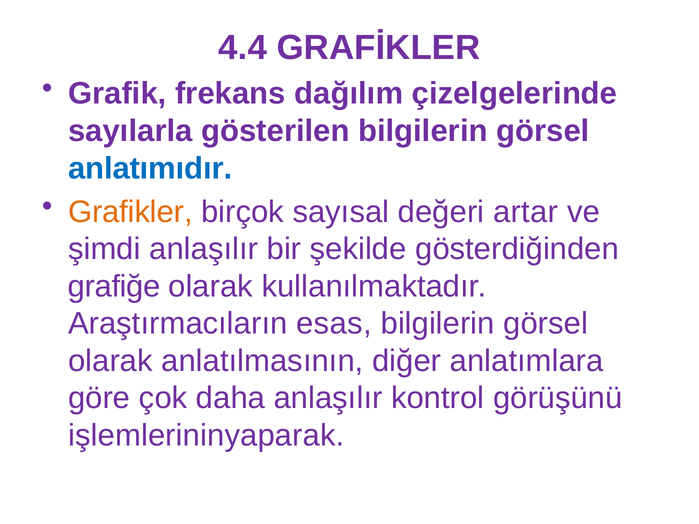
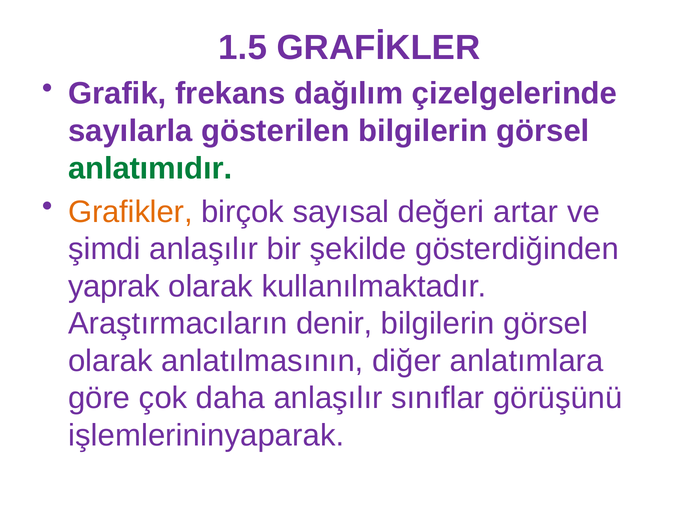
4.4: 4.4 -> 1.5 (243, 48)
anlatımıdır colour: blue -> green (150, 168)
grafiğe: grafiğe -> yaprak (114, 286)
esas: esas -> denir (334, 324)
kontrol: kontrol -> sınıflar (438, 398)
